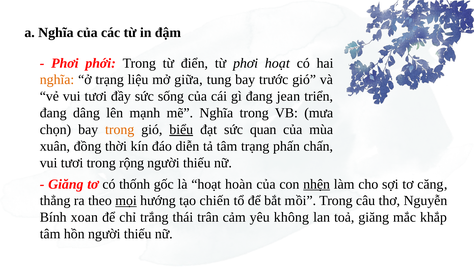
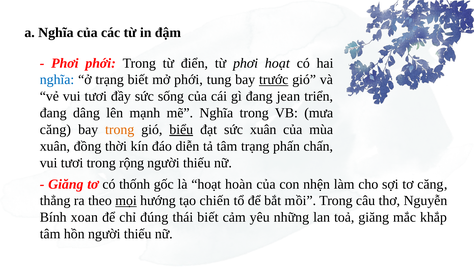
nghĩa colour: orange -> blue (57, 80)
trạng liệu: liệu -> biết (138, 80)
mở giữa: giữa -> phới (188, 80)
trước underline: none -> present (274, 80)
chọn: chọn -> căng (55, 129)
sức quan: quan -> xuân (263, 129)
nhện underline: present -> none (317, 184)
trắng: trắng -> đúng (154, 217)
thái trân: trân -> biết (208, 217)
không: không -> những (291, 217)
